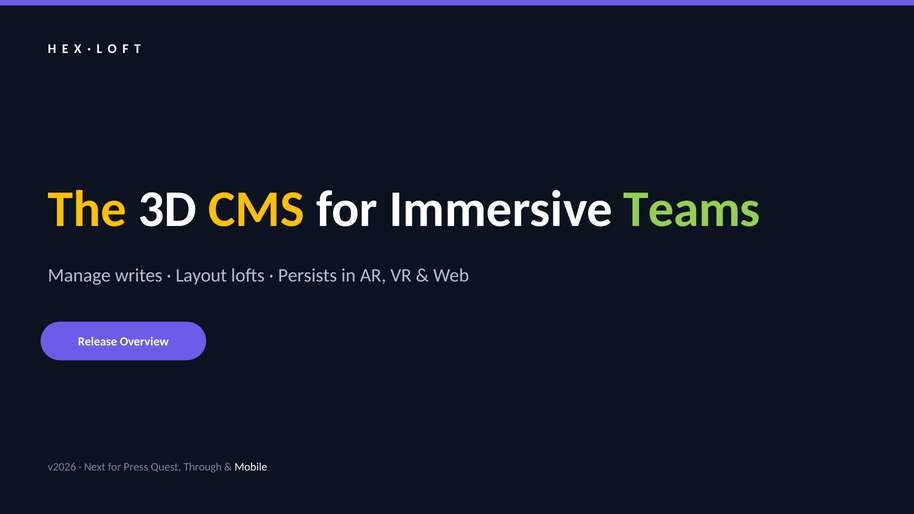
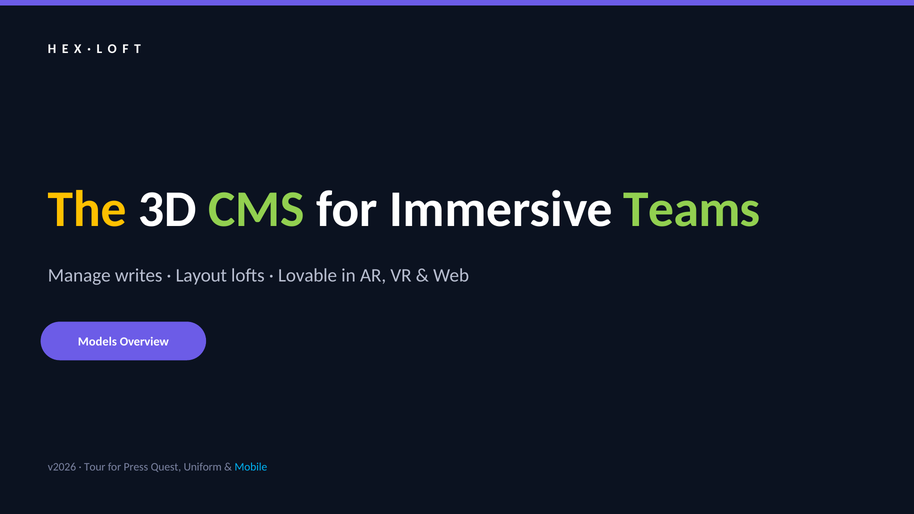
CMS colour: yellow -> light green (256, 209)
Persists: Persists -> Lovable (308, 275)
Release: Release -> Models (97, 342)
Next: Next -> Tour (95, 467)
Through: Through -> Uniform (203, 467)
Mobile colour: white -> light blue (251, 467)
